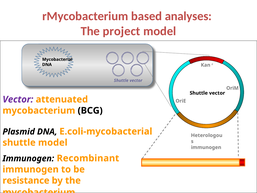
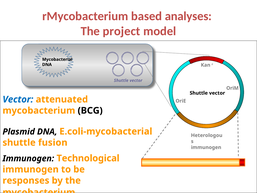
Vector colour: purple -> blue (18, 99)
shuttle model: model -> fusion (53, 142)
Recombinant: Recombinant -> Technological (88, 158)
resistance: resistance -> responses (26, 180)
